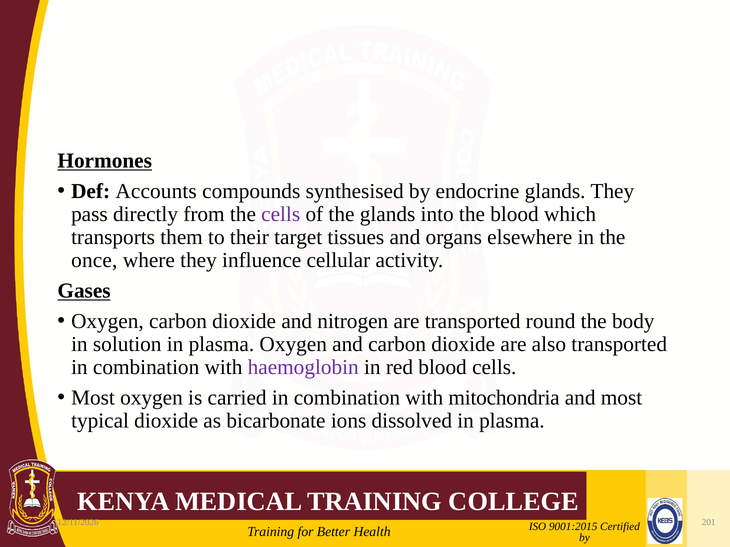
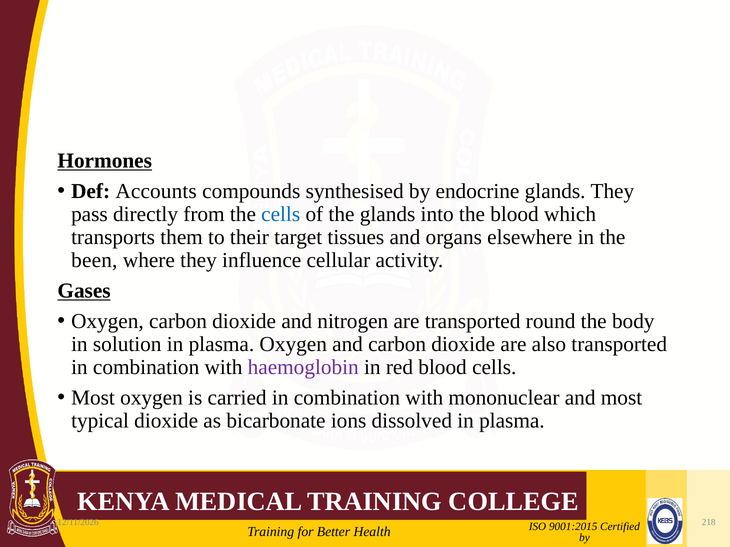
cells colour: purple -> blue (281, 214)
once: once -> been (94, 260)
mitochondria: mitochondria -> mononuclear (504, 398)
201: 201 -> 218 (709, 523)
